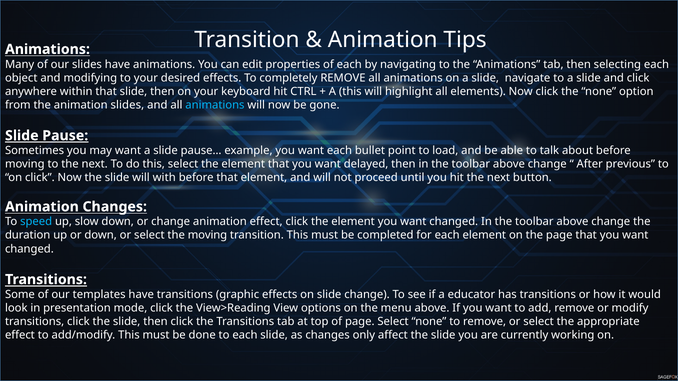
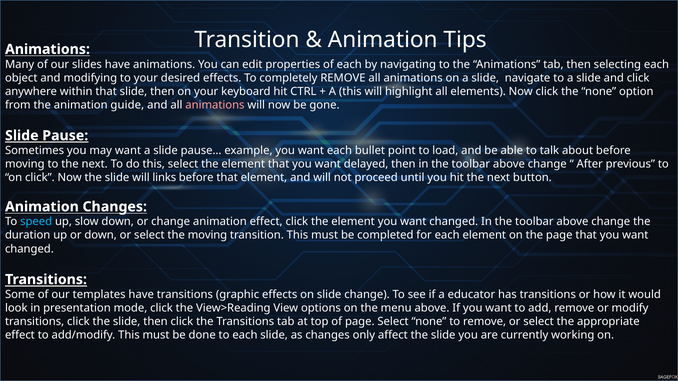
animation slides: slides -> guide (127, 105)
animations colour: light blue -> pink (215, 105)
with: with -> links (164, 178)
